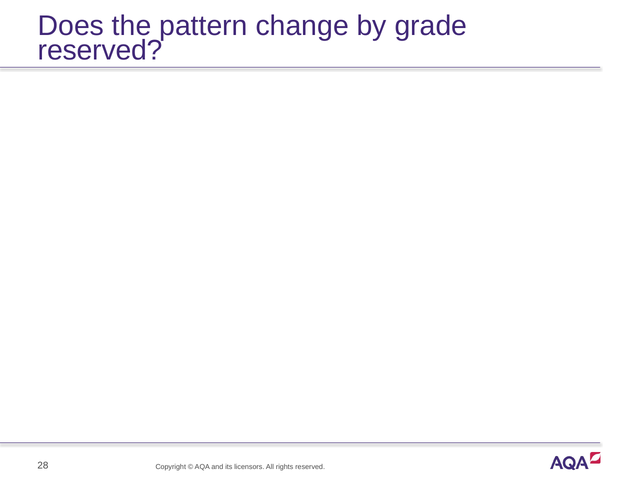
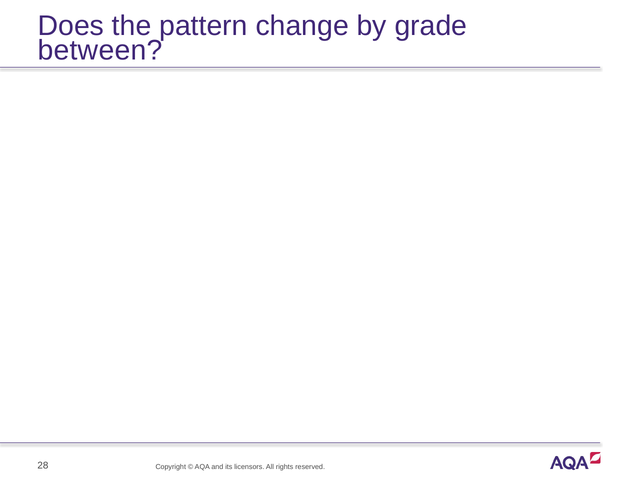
reserved: reserved -> between (100, 51)
